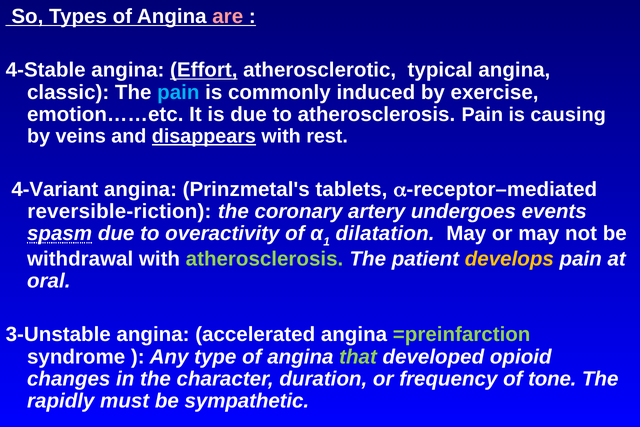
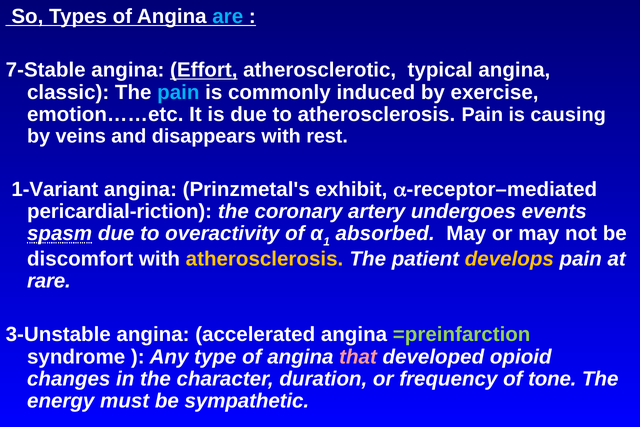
are colour: pink -> light blue (228, 17)
4-Stable: 4-Stable -> 7-Stable (46, 70)
disappears underline: present -> none (204, 136)
4-Variant: 4-Variant -> 1-Variant (55, 189)
tablets: tablets -> exhibit (351, 189)
reversible-riction: reversible-riction -> pericardial-riction (120, 211)
dilatation: dilatation -> absorbed (385, 234)
withdrawal: withdrawal -> discomfort (80, 259)
atherosclerosis colour: light green -> yellow (264, 259)
oral: oral -> rare (49, 281)
that colour: light green -> pink (358, 357)
rapidly: rapidly -> energy (61, 401)
